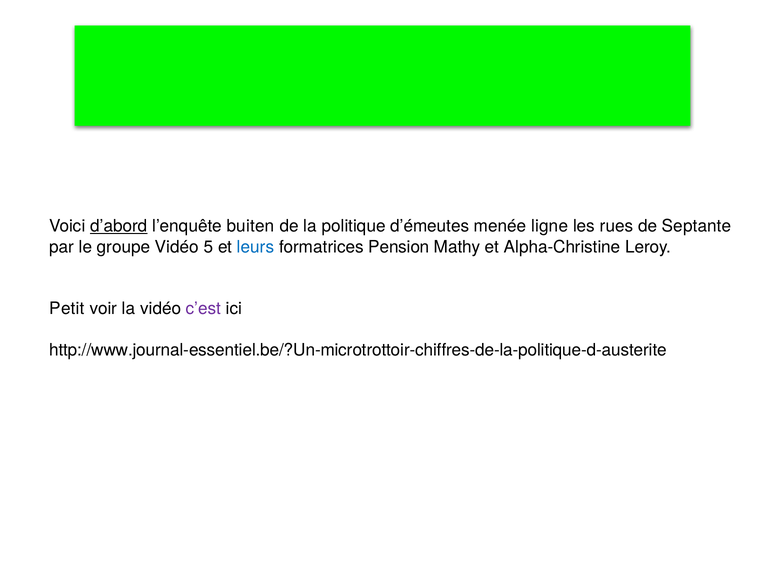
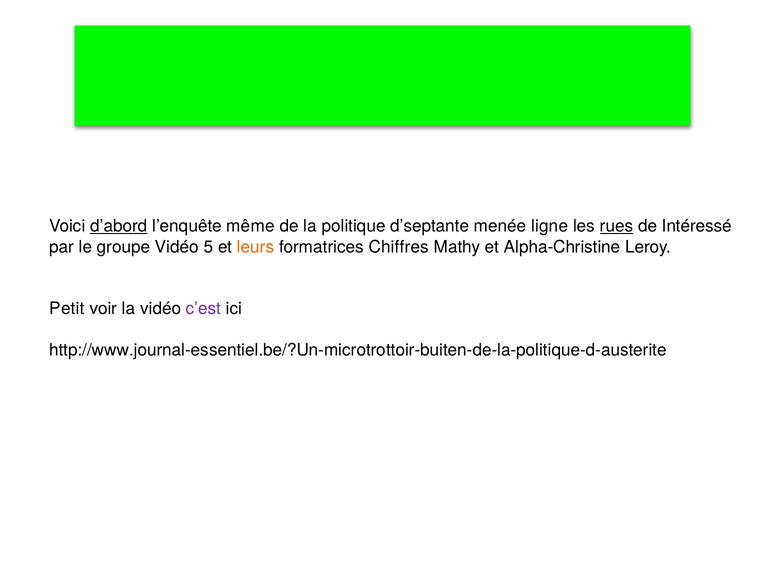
buiten: buiten -> même (251, 226)
d’émeutes: d’émeutes -> d’septante (430, 226)
rues underline: none -> present (617, 226)
Septante: Septante -> Intéressé (697, 226)
leurs colour: blue -> orange (256, 247)
Pension: Pension -> Chiffres (399, 247)
http://www.journal-essentiel.be/?Un-microtrottoir-chiffres-de-la-politique-d-austerite: http://www.journal-essentiel.be/?Un-microtrottoir-chiffres-de-la-politique-d-austerite -> http://www.journal-essentiel.be/?Un-microtrottoir-buiten-de-la-politique-d-austerite (358, 350)
